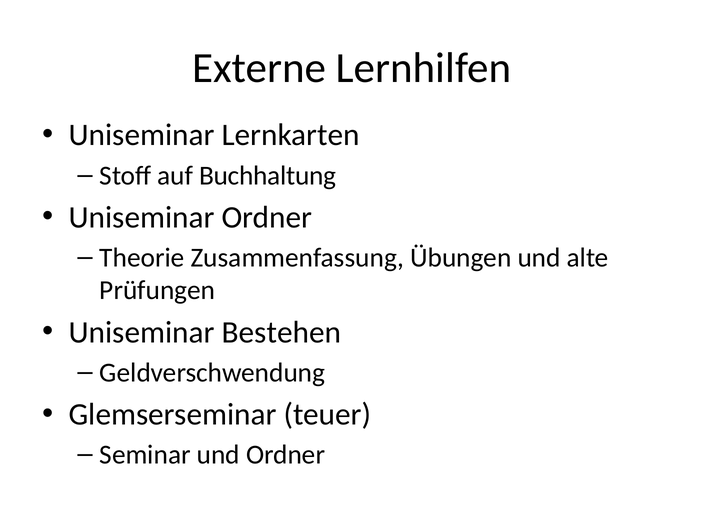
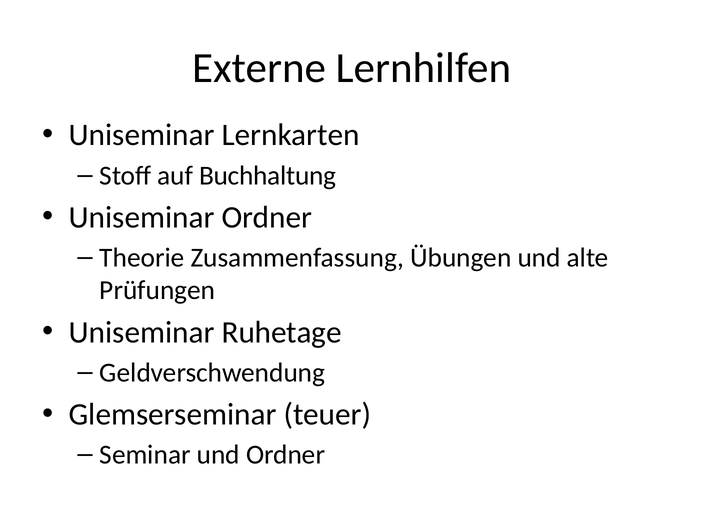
Bestehen: Bestehen -> Ruhetage (282, 332)
